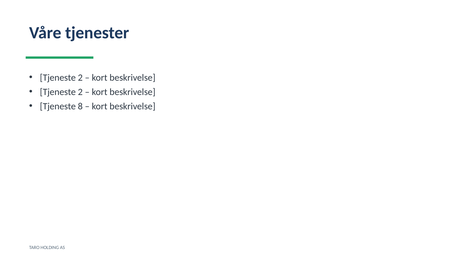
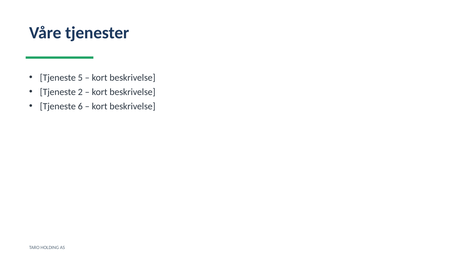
2: 2 -> 5 (80, 78)
8: 8 -> 6 (80, 106)
